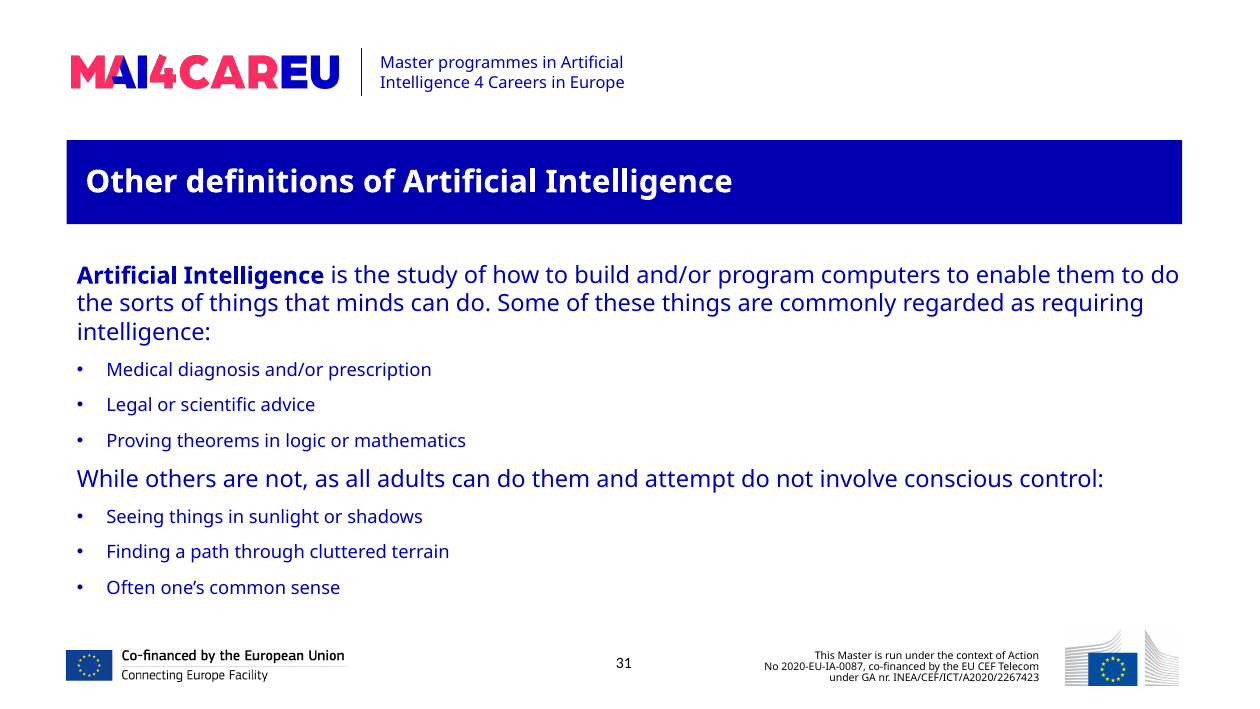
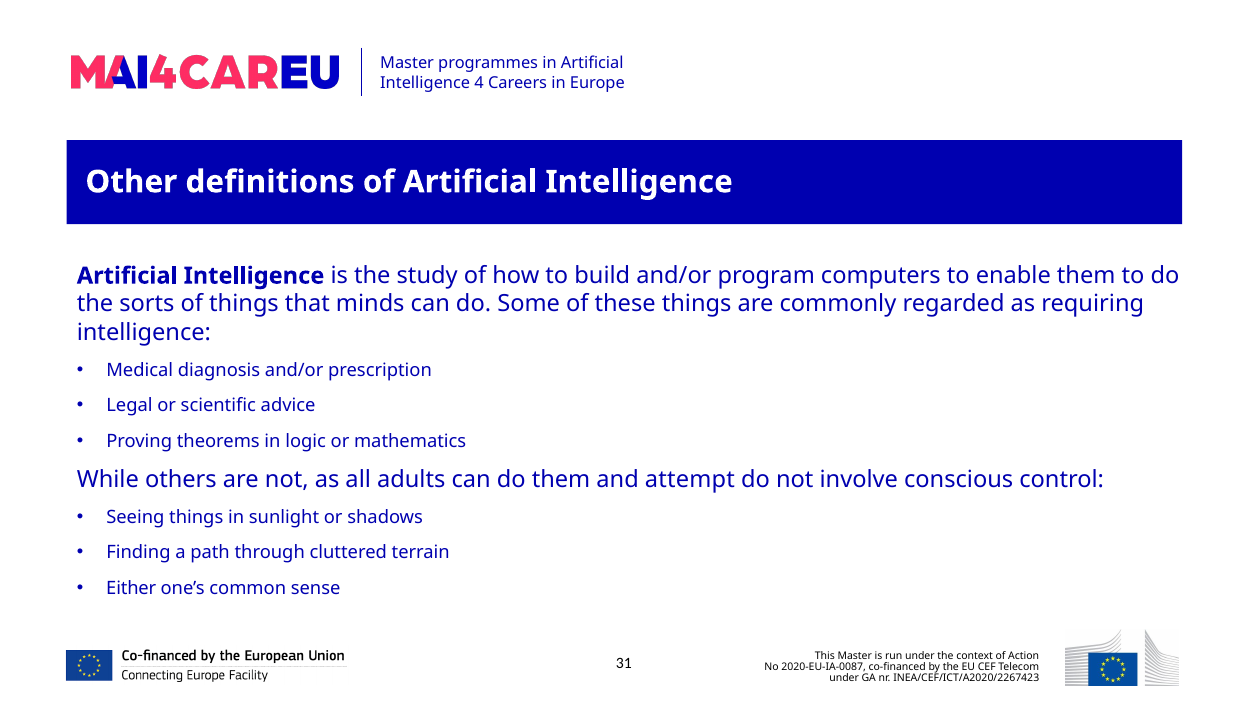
Often: Often -> Either (131, 588)
